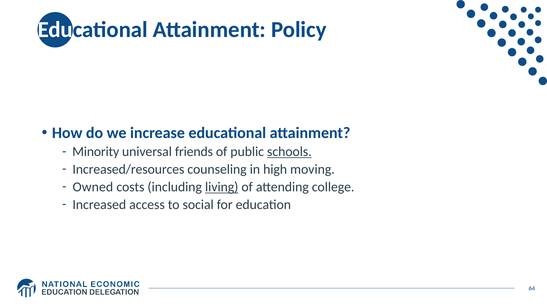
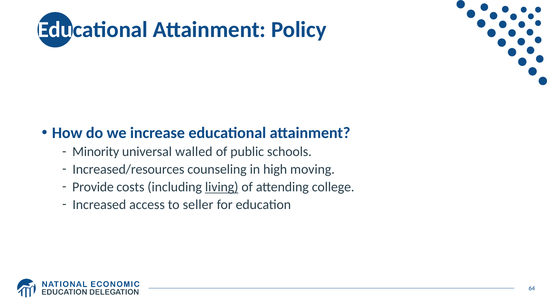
friends: friends -> walled (194, 152)
schools underline: present -> none (289, 152)
Owned: Owned -> Provide (93, 187)
social: social -> seller (198, 204)
